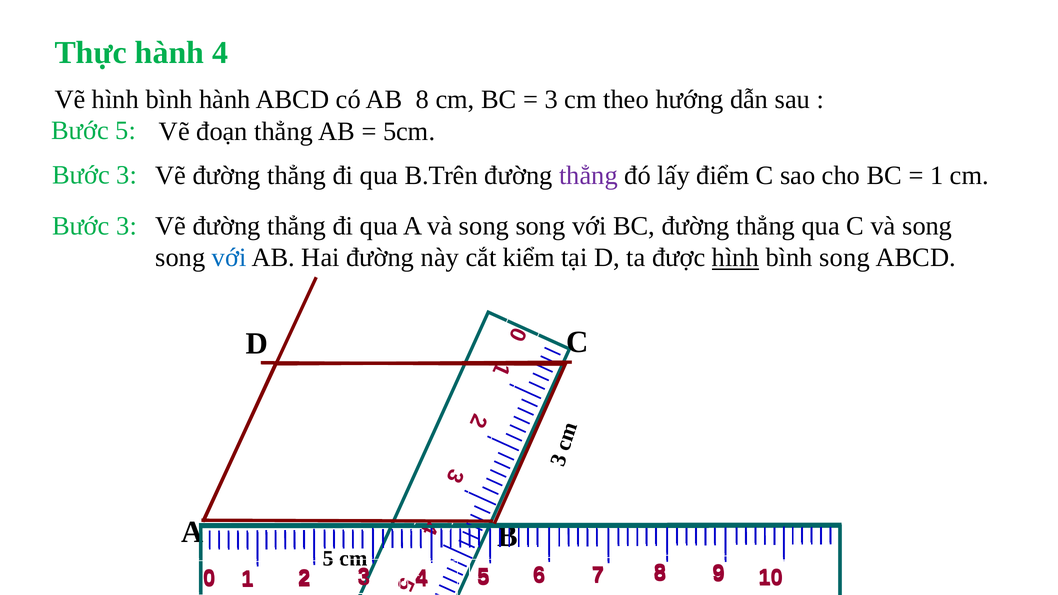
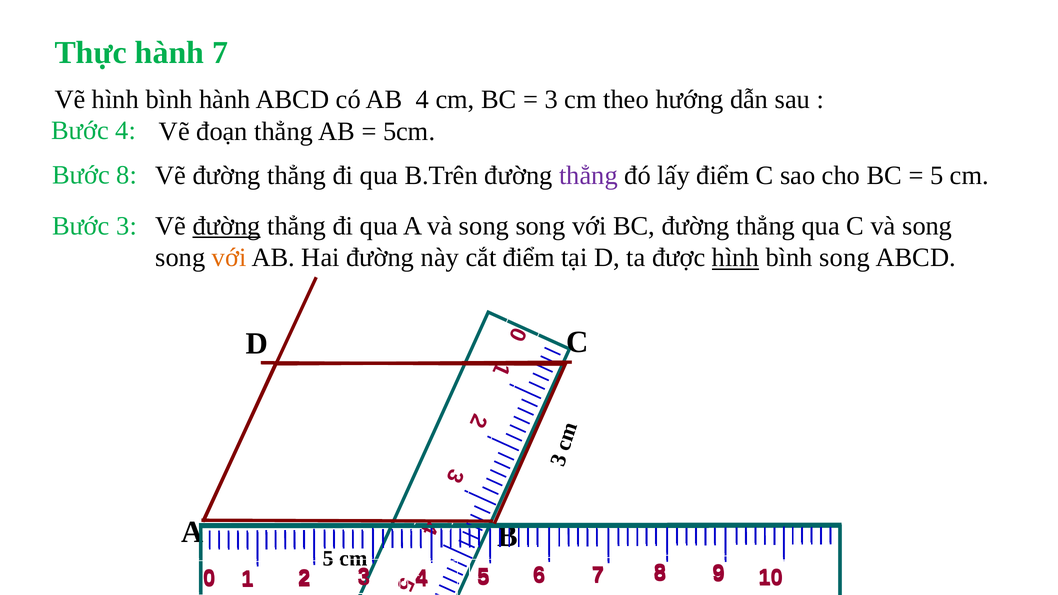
hành 4: 4 -> 7 (220, 53)
AB 8: 8 -> 4 (422, 99)
Bước 5: 5 -> 4 (126, 131)
3: 3 -> 8 (127, 175)
1: 1 -> 5 (937, 175)
đường underline: none -> present (227, 226)
với colour: blue -> orange (229, 258)
cắt kiểm: kiểm -> điểm (529, 258)
